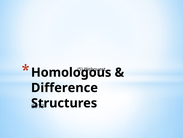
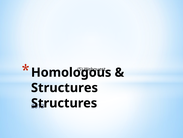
Difference: Difference -> Structures (64, 87)
